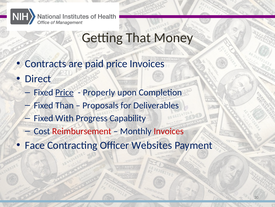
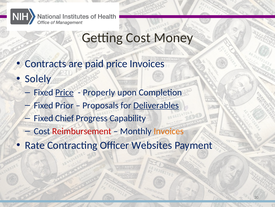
Getting That: That -> Cost (138, 38)
Direct: Direct -> Solely (38, 79)
Than: Than -> Prior (64, 105)
Deliverables underline: none -> present (156, 105)
With: With -> Chief (65, 118)
Invoices colour: red -> orange (169, 131)
Face: Face -> Rate (35, 145)
